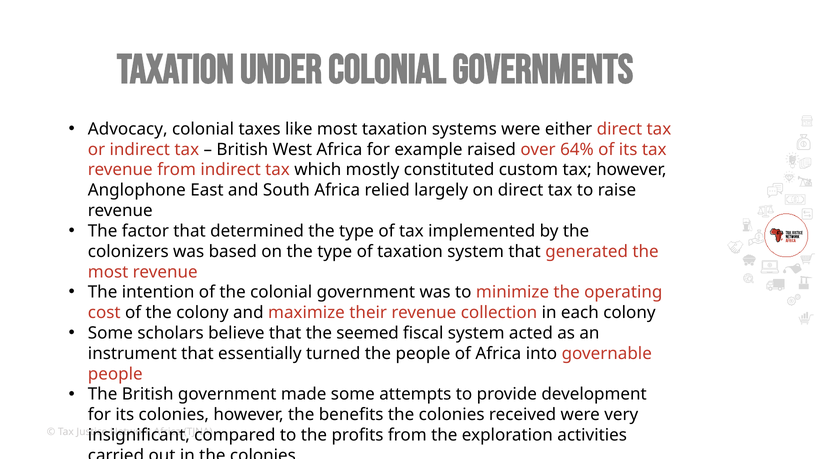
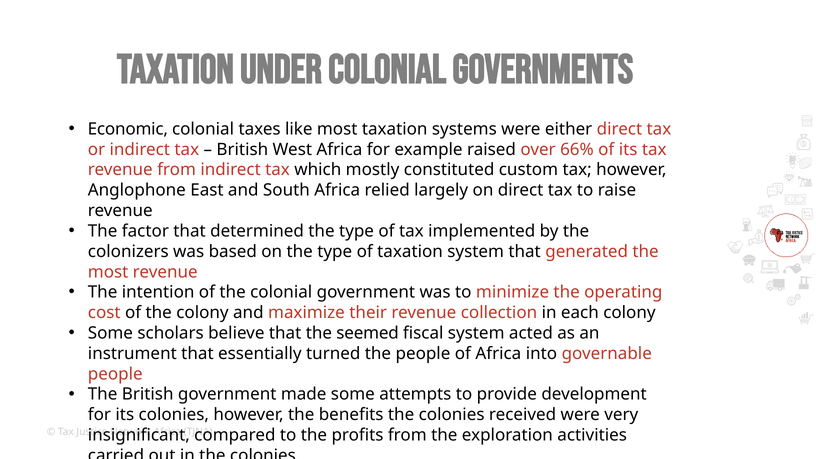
Advocacy: Advocacy -> Economic (128, 129)
64%: 64% -> 66% (577, 149)
